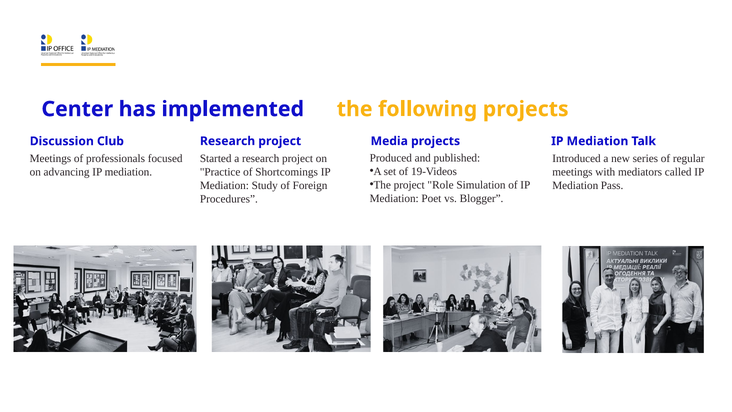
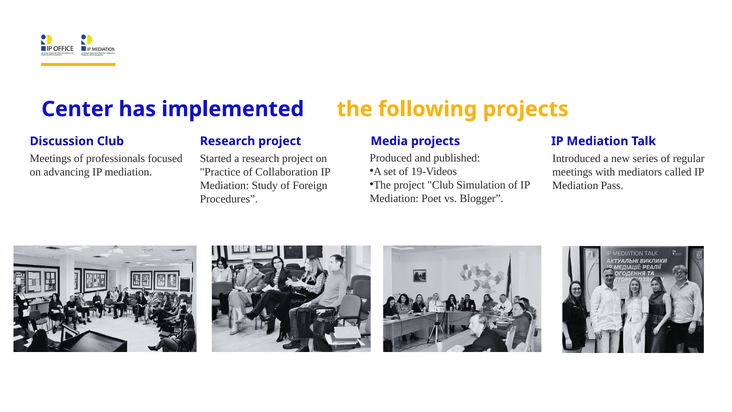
Shortcomings: Shortcomings -> Collaboration (287, 172)
project Role: Role -> Club (441, 185)
